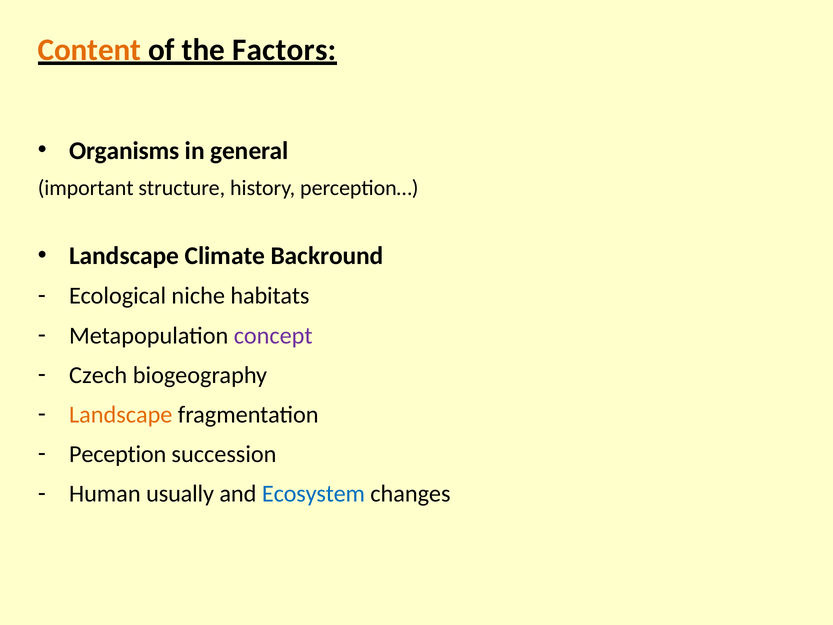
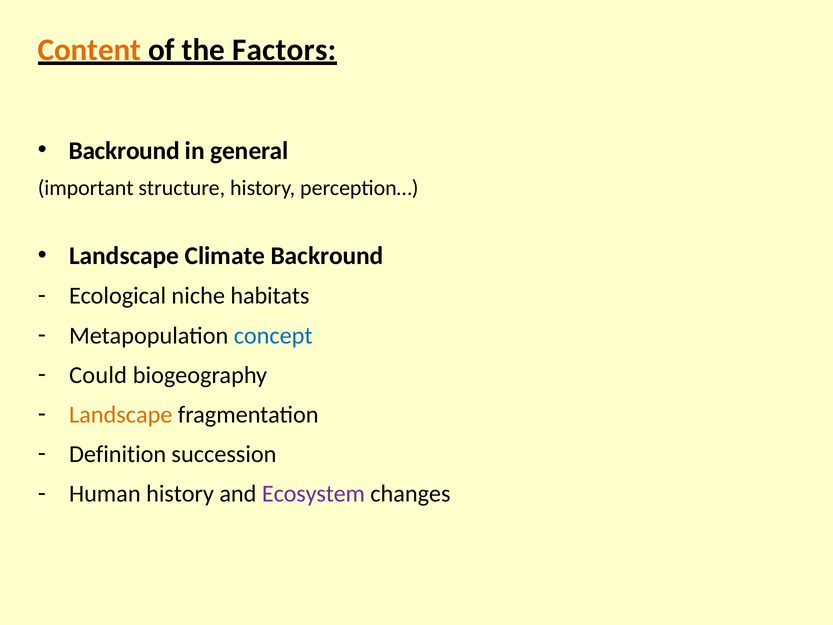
Organisms: Organisms -> Backround (124, 151)
concept colour: purple -> blue (273, 335)
Czech: Czech -> Could (98, 375)
Peception: Peception -> Definition (118, 454)
Human usually: usually -> history (180, 494)
Ecosystem colour: blue -> purple (313, 494)
